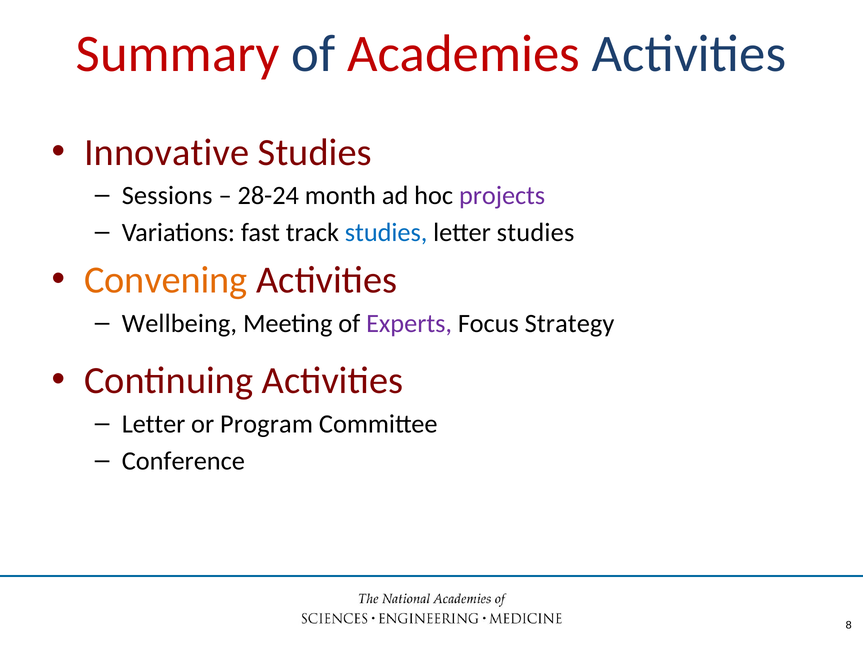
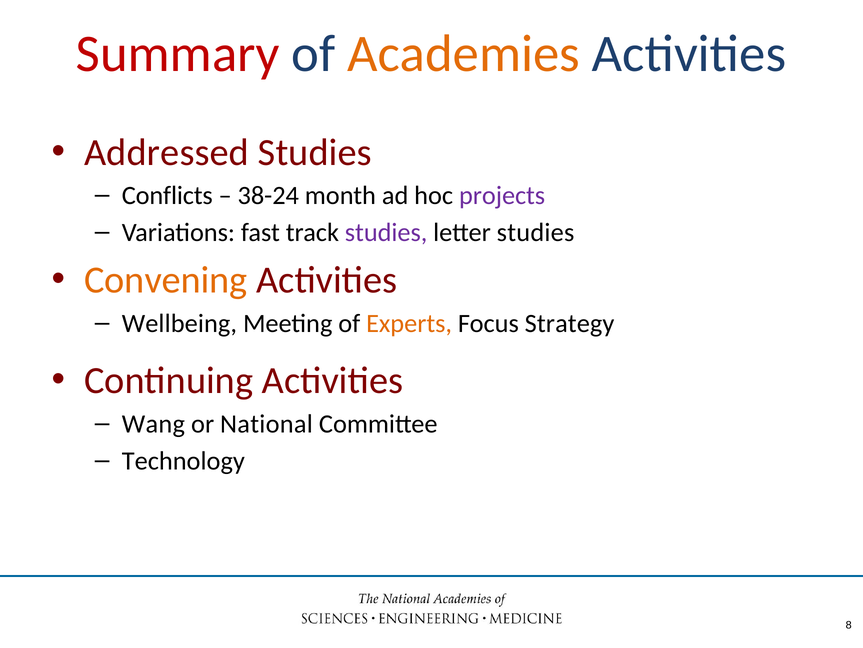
Academies colour: red -> orange (464, 54)
Innovative: Innovative -> Addressed (167, 152)
Sessions: Sessions -> Conflicts (167, 195)
28-24: 28-24 -> 38-24 (268, 195)
studies colour: blue -> purple (386, 232)
Experts colour: purple -> orange (409, 323)
Letter: Letter -> Wang (153, 424)
Program: Program -> National (266, 424)
Conference: Conference -> Technology (183, 461)
